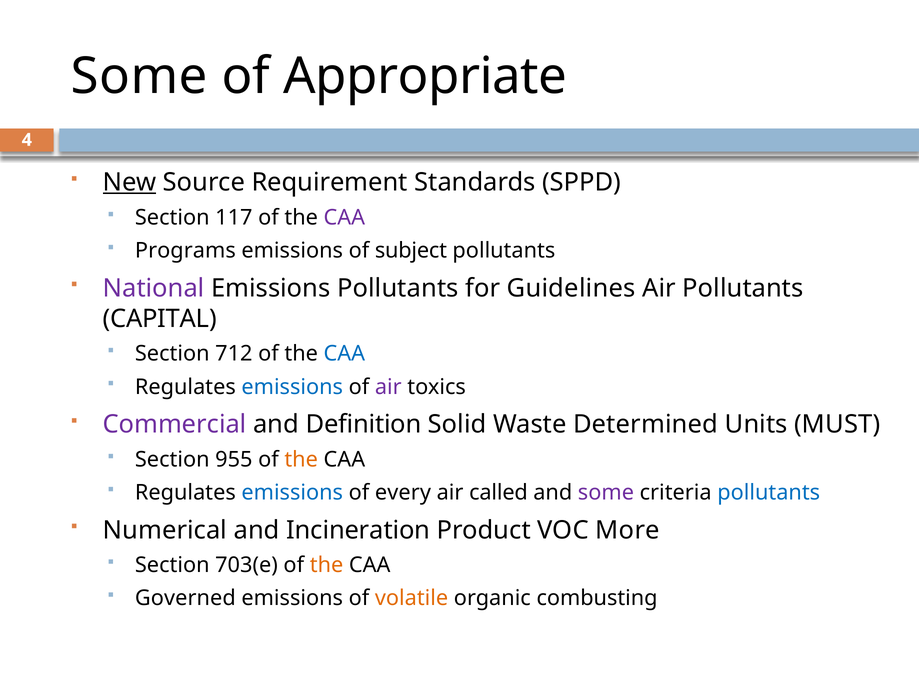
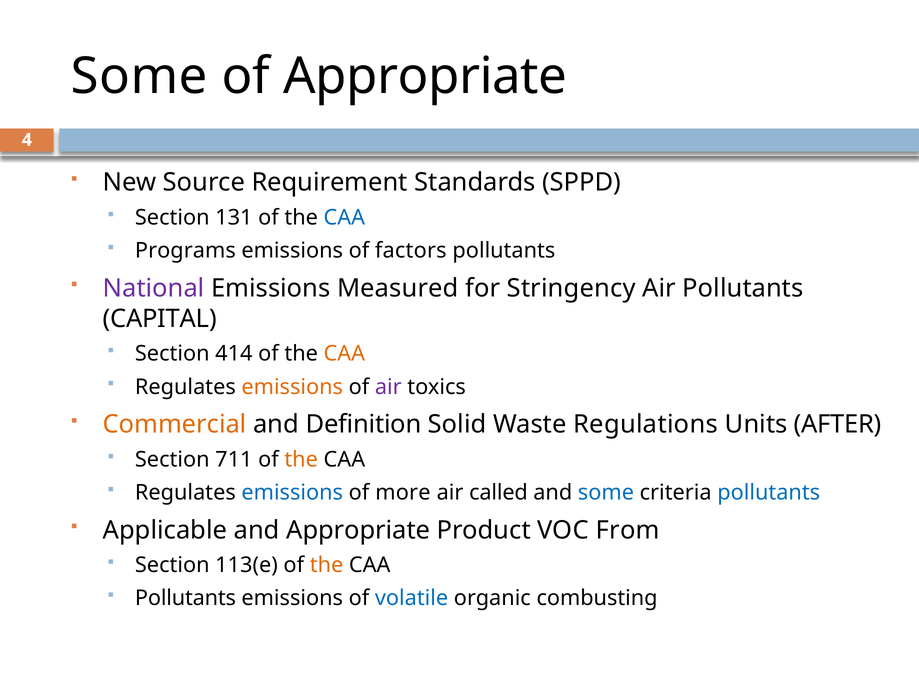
New underline: present -> none (130, 182)
117: 117 -> 131 (234, 218)
CAA colour: purple -> blue (344, 218)
subject: subject -> factors (411, 251)
Emissions Pollutants: Pollutants -> Measured (398, 288)
Guidelines: Guidelines -> Stringency (571, 288)
712: 712 -> 414 (234, 354)
CAA colour: blue -> orange (344, 354)
emissions colour: blue -> orange (292, 387)
Commercial colour: purple -> orange (175, 425)
Determined: Determined -> Regulations (646, 425)
MUST: MUST -> AFTER (838, 425)
955: 955 -> 711 (234, 460)
every: every -> more (403, 493)
some colour: purple -> blue (606, 493)
Numerical: Numerical -> Applicable (165, 530)
and Incineration: Incineration -> Appropriate (358, 530)
More: More -> From (628, 530)
703(e: 703(e -> 113(e (247, 565)
Governed: Governed -> Pollutants (185, 598)
volatile colour: orange -> blue (412, 598)
